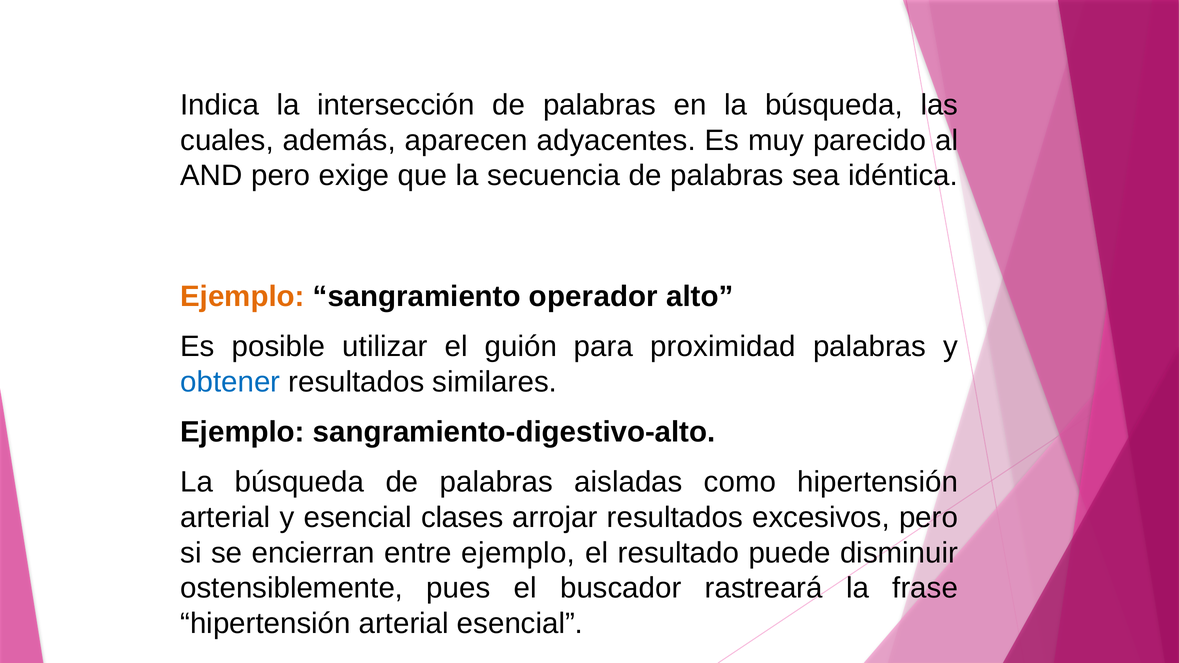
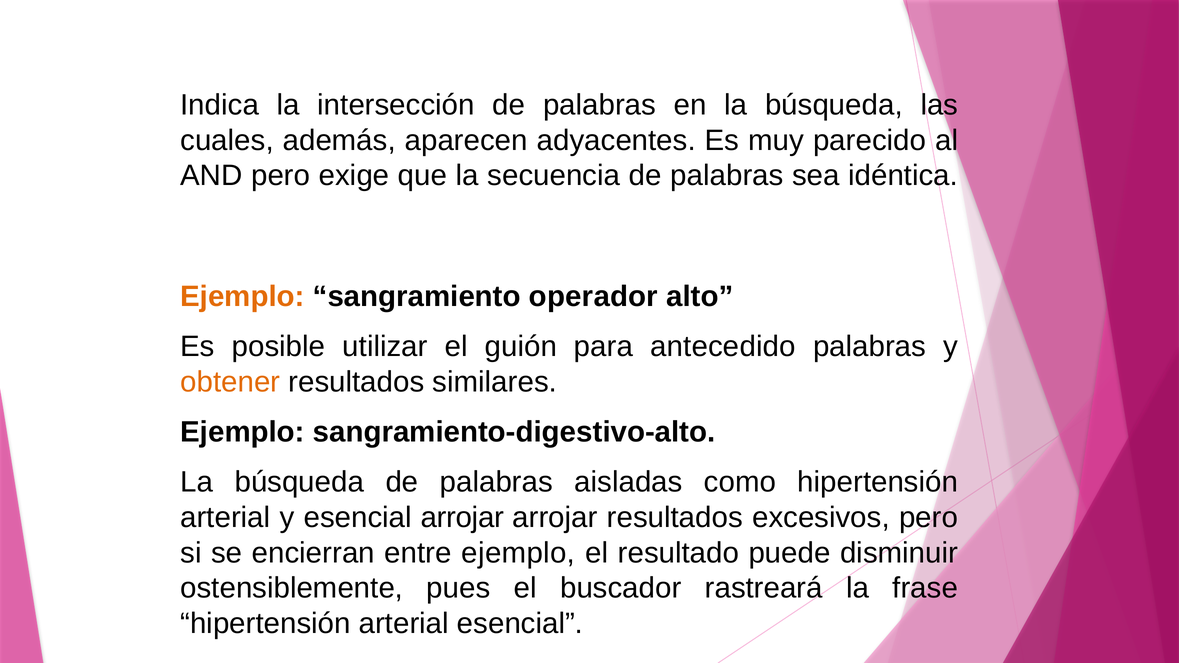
proximidad: proximidad -> antecedido (723, 347)
obtener colour: blue -> orange (230, 382)
esencial clases: clases -> arrojar (462, 518)
